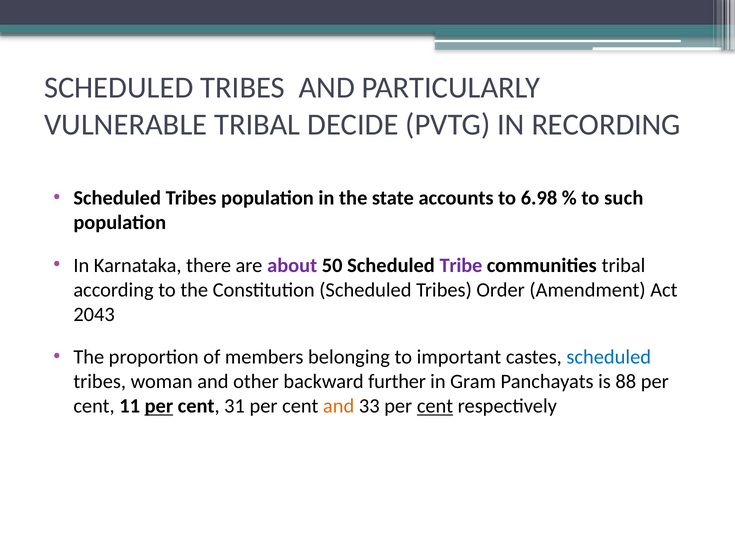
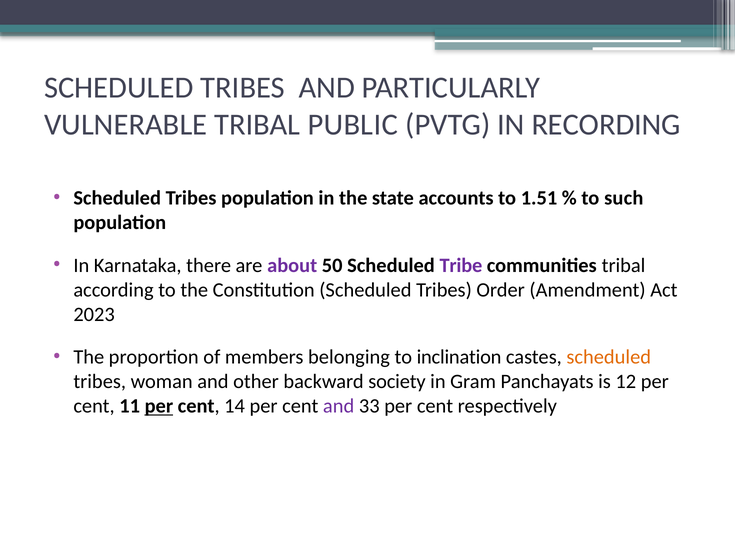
DECIDE: DECIDE -> PUBLIC (353, 125)
6.98: 6.98 -> 1.51 (539, 198)
2043: 2043 -> 2023 (94, 315)
important: important -> inclination (459, 357)
scheduled colour: blue -> orange (609, 357)
further: further -> society (397, 382)
88: 88 -> 12 (626, 382)
31: 31 -> 14 (235, 406)
and colour: orange -> purple (339, 406)
cent underline: present -> none (435, 406)
